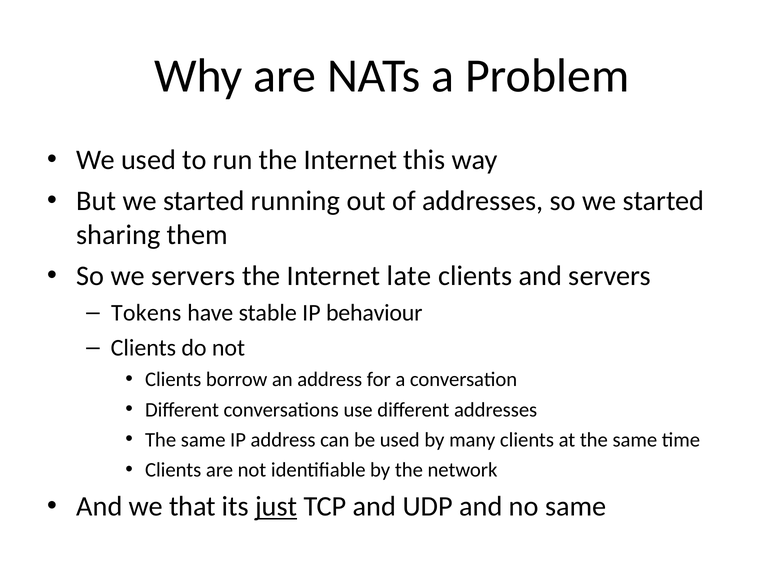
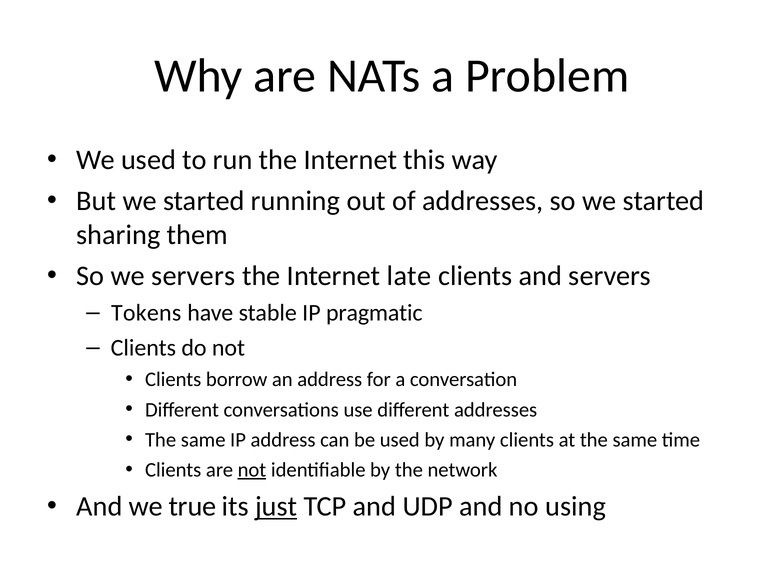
behaviour: behaviour -> pragmatic (374, 313)
not underline: none -> present (252, 470)
that: that -> true (193, 507)
no same: same -> using (576, 507)
